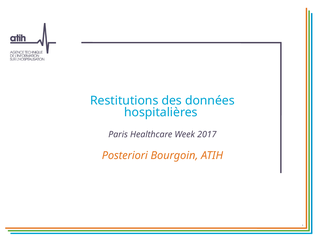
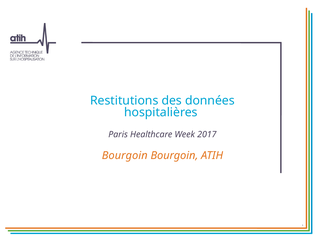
Posteriori: Posteriori -> Bourgoin (125, 156)
